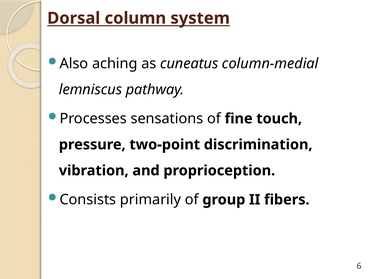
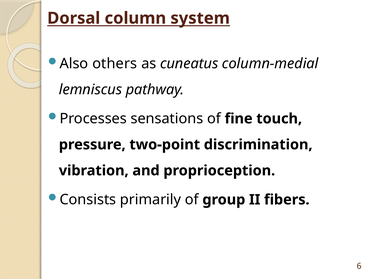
aching: aching -> others (115, 64)
